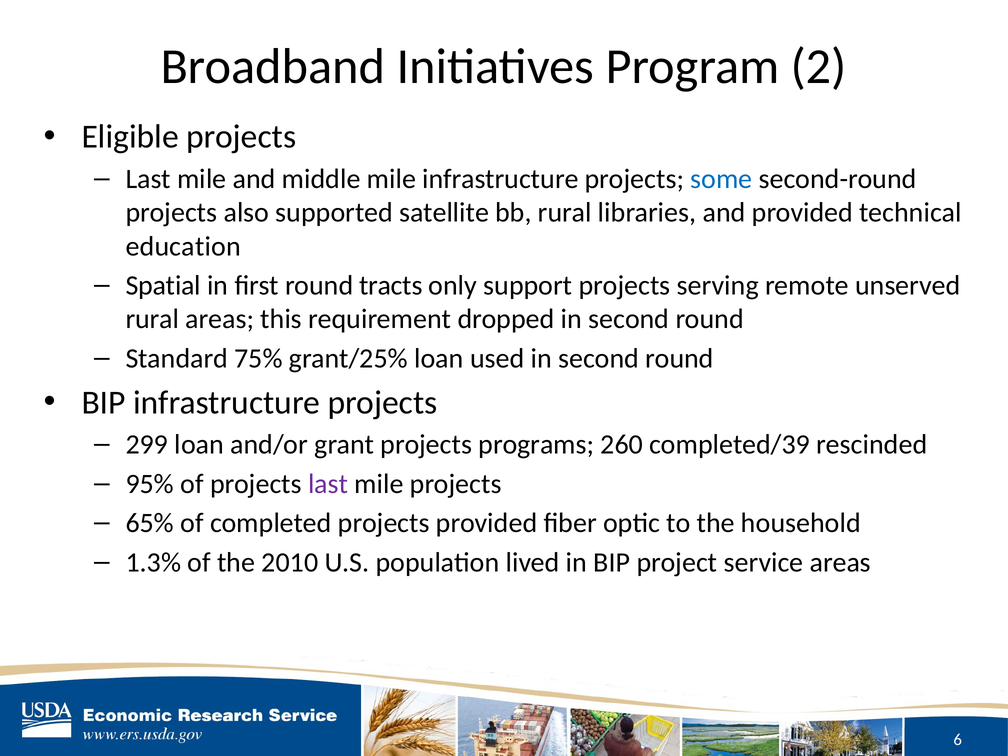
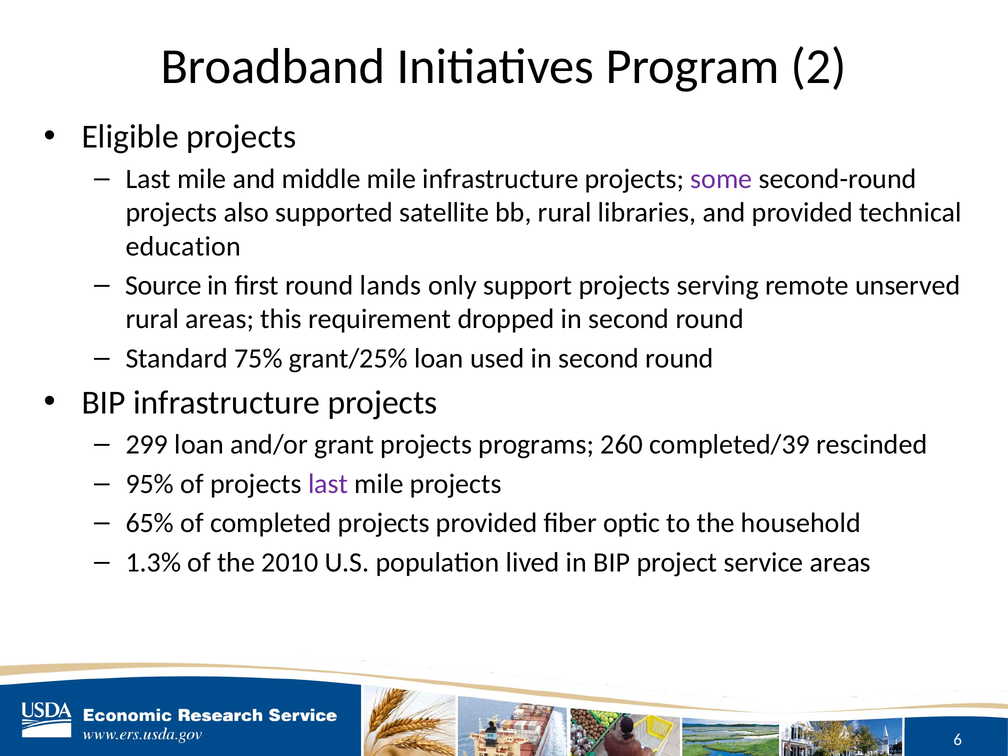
some colour: blue -> purple (721, 179)
Spatial: Spatial -> Source (163, 286)
tracts: tracts -> lands (391, 286)
